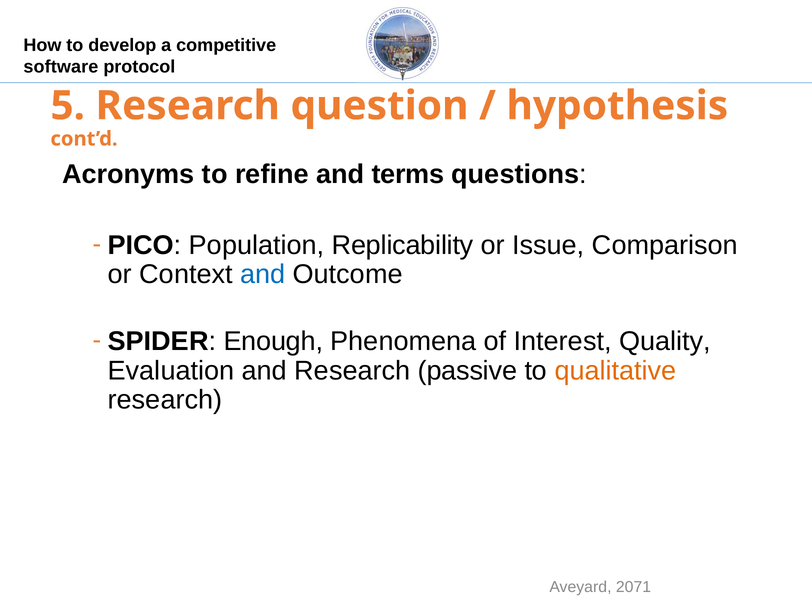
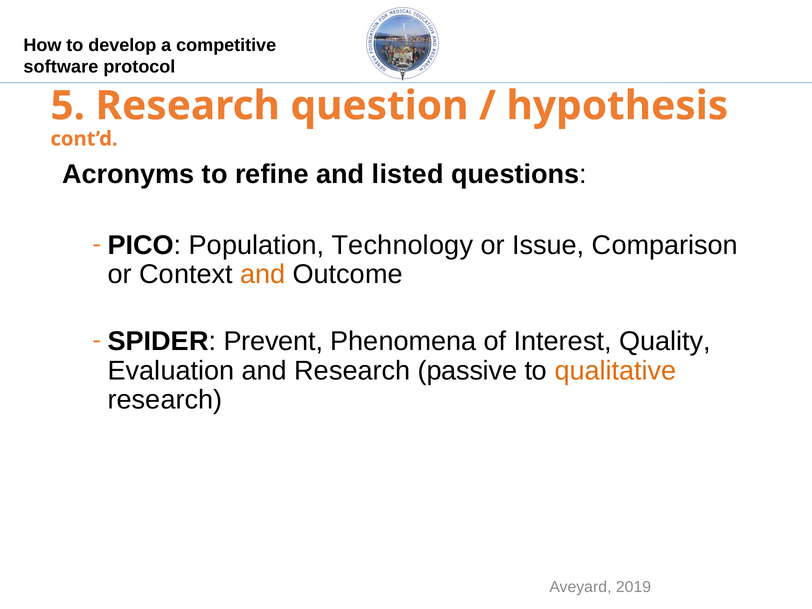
terms: terms -> listed (408, 174)
Replicability: Replicability -> Technology (402, 245)
and colour: blue -> orange (263, 274)
Enough: Enough -> Prevent (273, 341)
2071: 2071 -> 2019 (634, 587)
